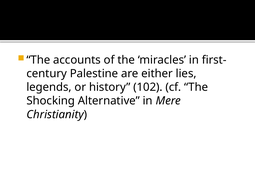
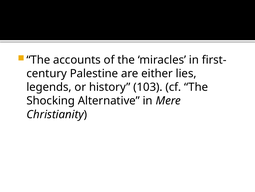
102: 102 -> 103 (148, 87)
